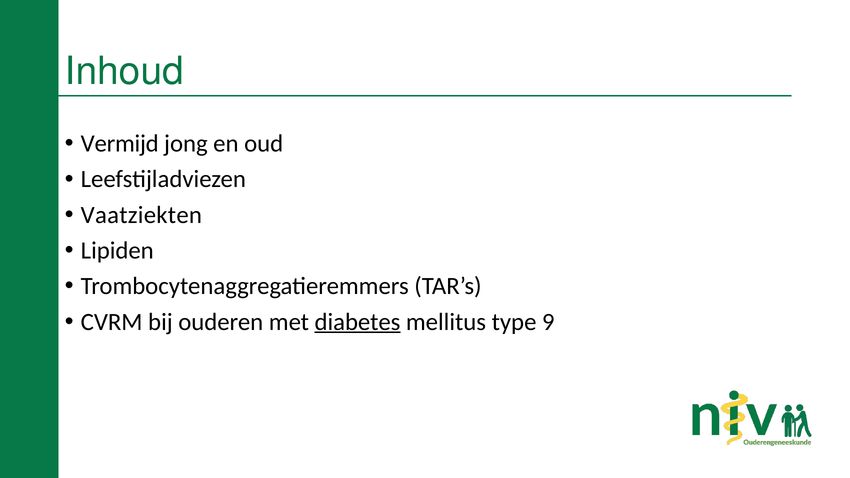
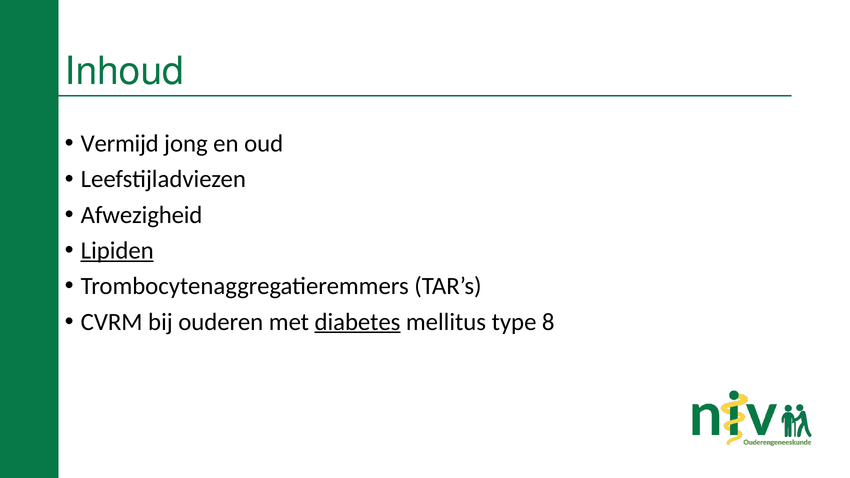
Vaatziekten: Vaatziekten -> Afwezigheid (142, 215)
Lipiden underline: none -> present (117, 251)
9: 9 -> 8 (548, 322)
